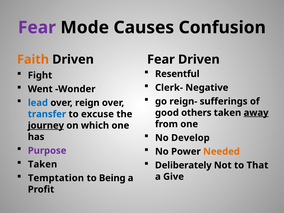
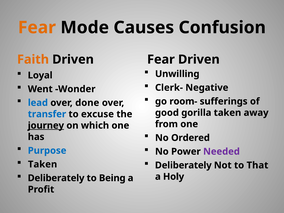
Fear colour: purple -> orange (37, 28)
Resentful: Resentful -> Unwilling (177, 74)
Fight: Fight -> Loyal (40, 75)
reign-: reign- -> room- (183, 101)
reign: reign -> done (87, 103)
others: others -> gorilla (196, 113)
away underline: present -> none (256, 113)
Develop: Develop -> Ordered (190, 138)
Purpose colour: purple -> blue (47, 151)
Needed colour: orange -> purple (221, 152)
Temptation: Temptation -> Deliberately (56, 178)
Give: Give -> Holy (174, 177)
